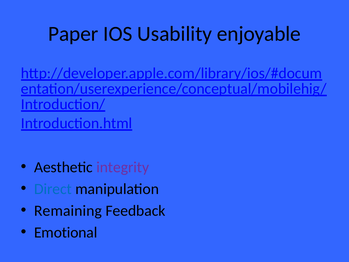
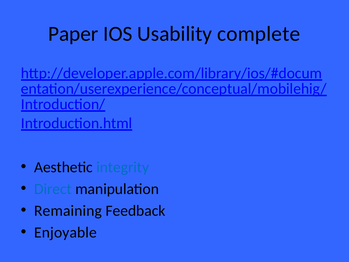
enjoyable: enjoyable -> complete (259, 34)
integrity colour: purple -> blue (123, 167)
Emotional: Emotional -> Enjoyable (66, 232)
